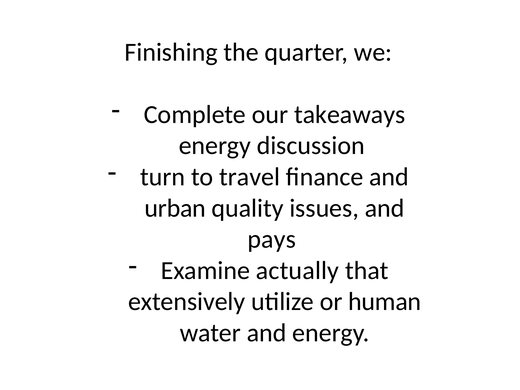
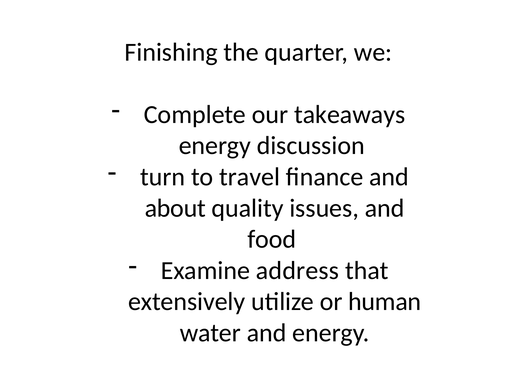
urban: urban -> about (175, 208)
pays: pays -> food (272, 239)
actually: actually -> address (297, 271)
